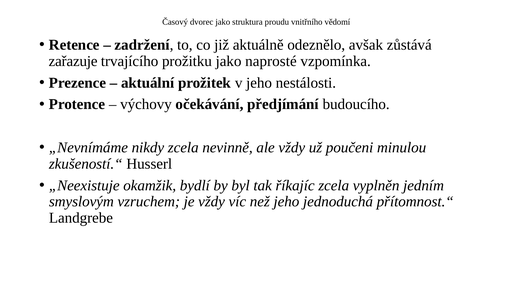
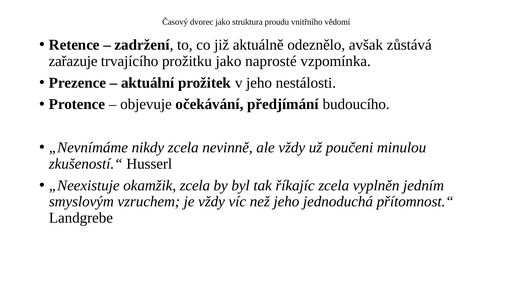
výchovy: výchovy -> objevuje (146, 104)
okamžik bydlí: bydlí -> zcela (195, 185)
